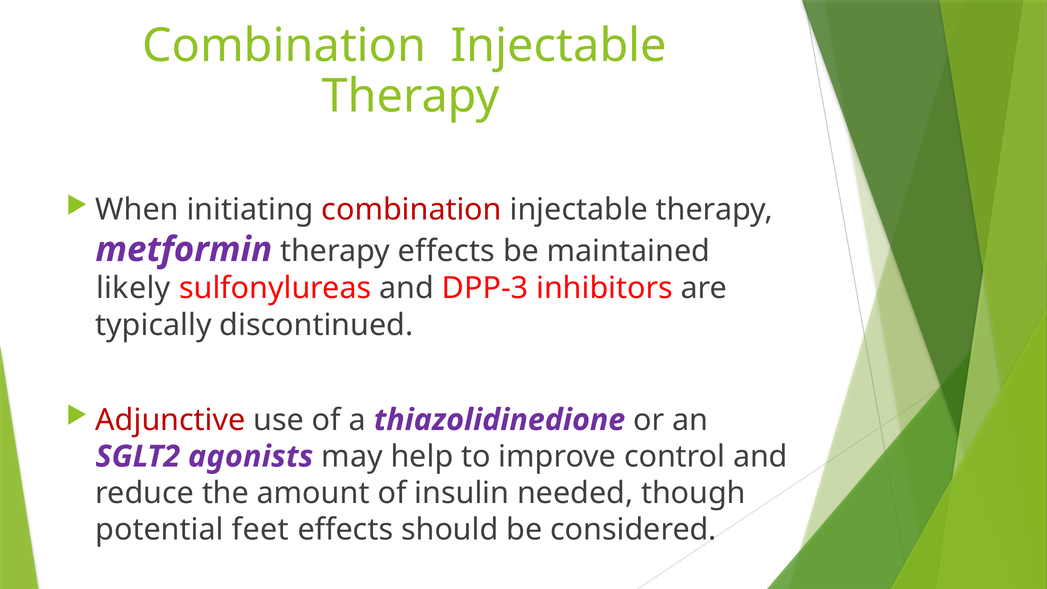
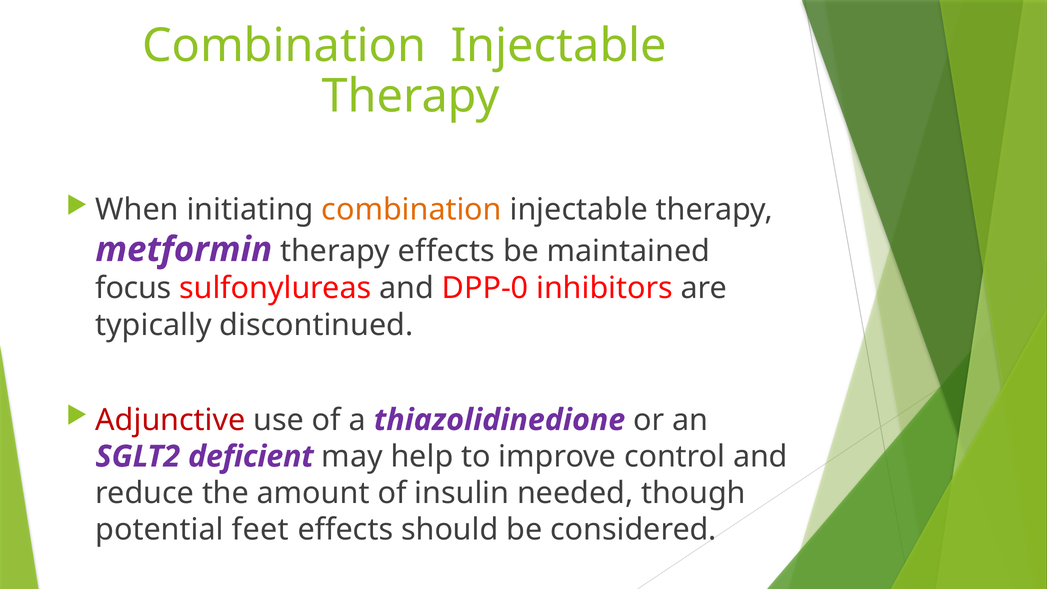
combination colour: red -> orange (412, 210)
likely: likely -> focus (133, 288)
DPP-3: DPP-3 -> DPP-0 (485, 288)
agonists: agonists -> deficient (251, 456)
